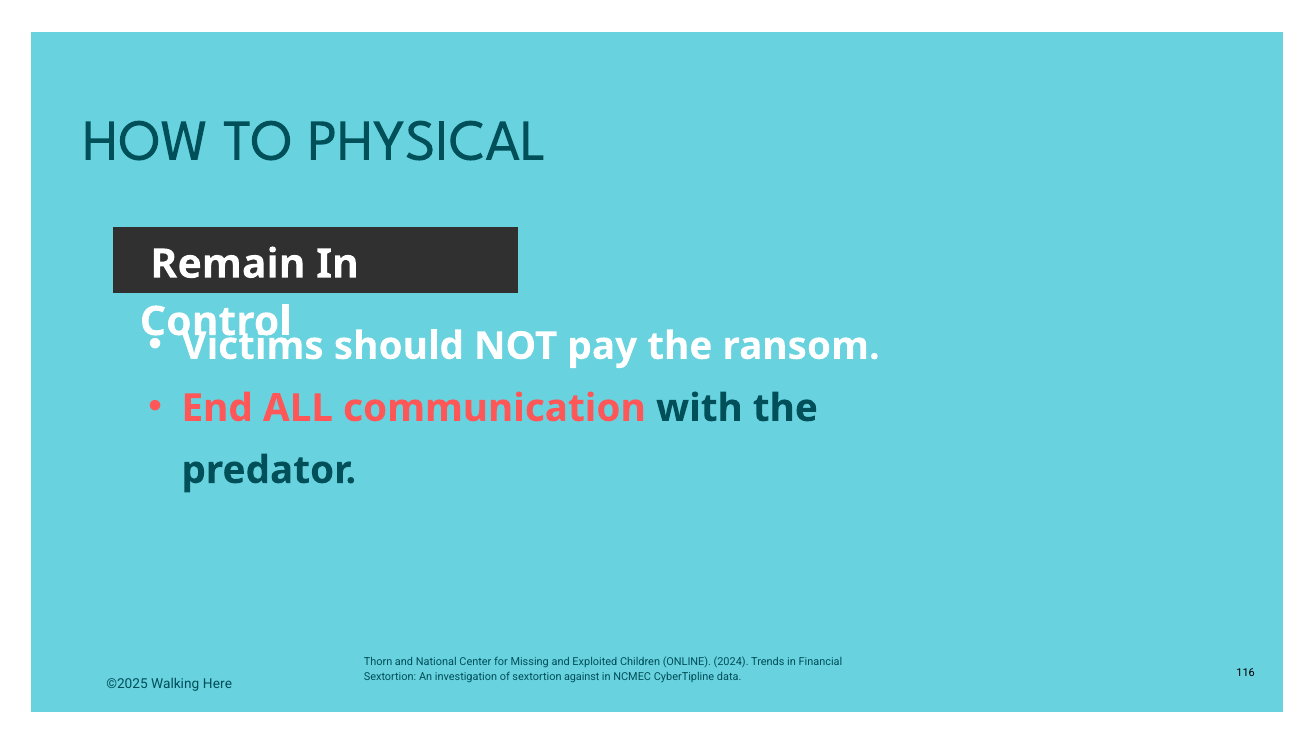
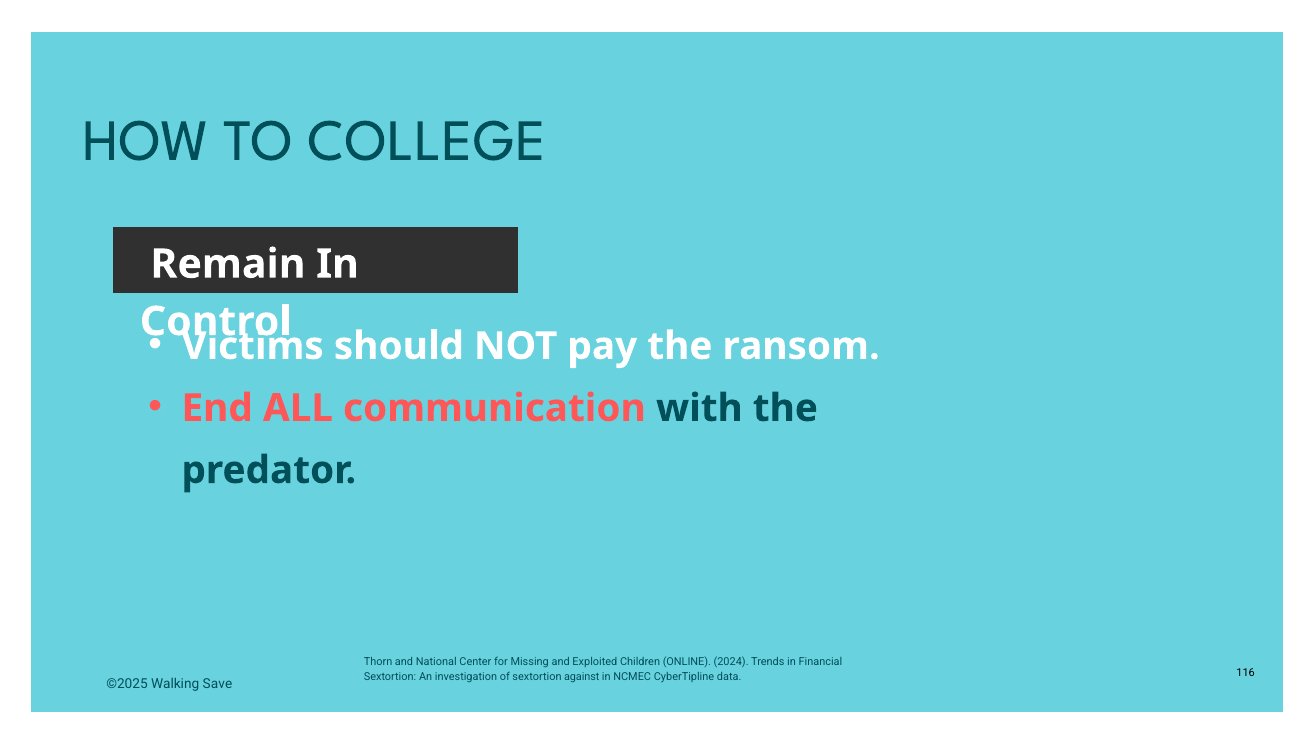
PHYSICAL: PHYSICAL -> COLLEGE (427, 141)
Here: Here -> Save (218, 684)
